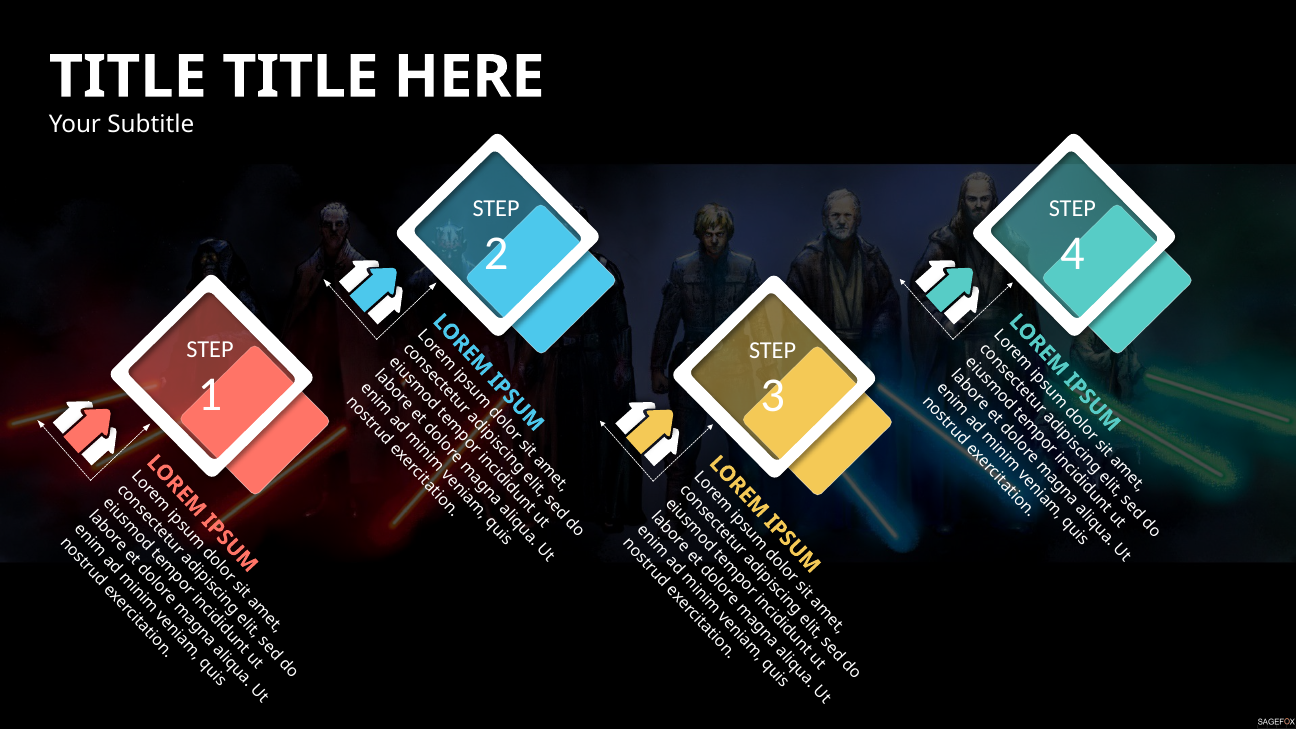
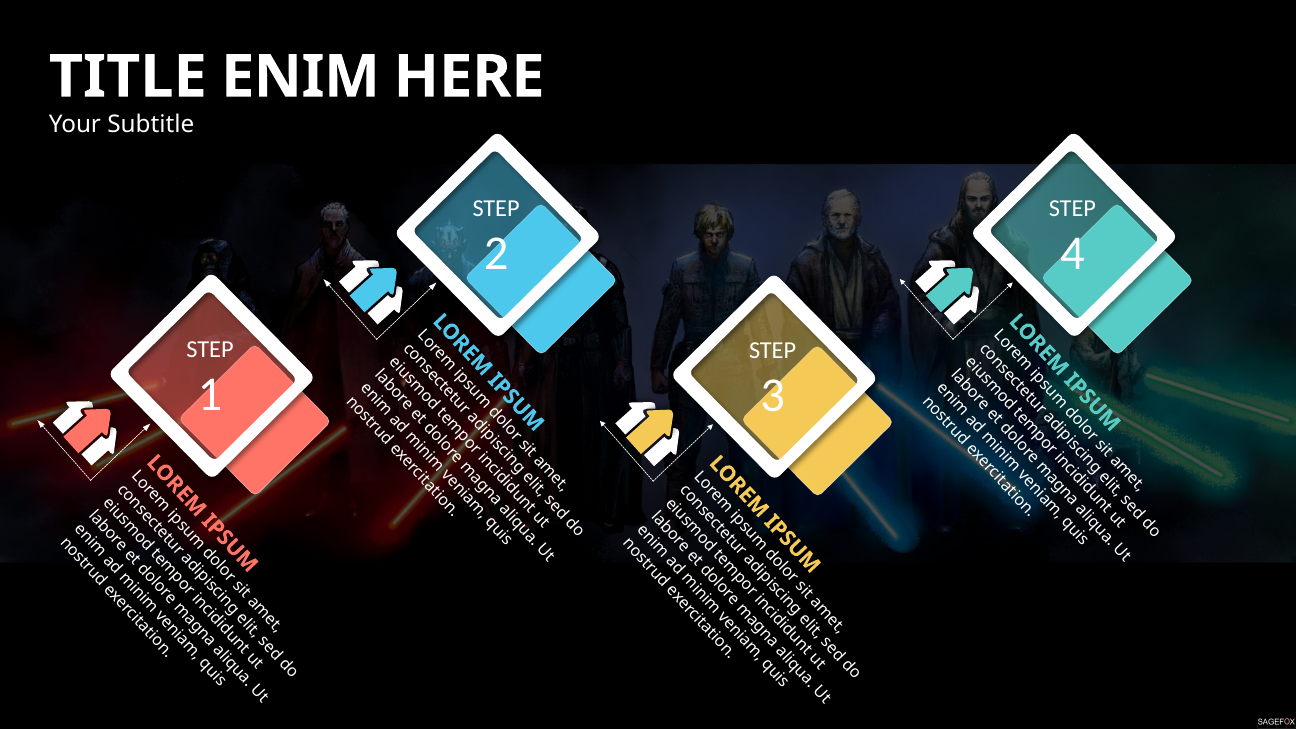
TITLE: TITLE -> ENIM (301, 77)
